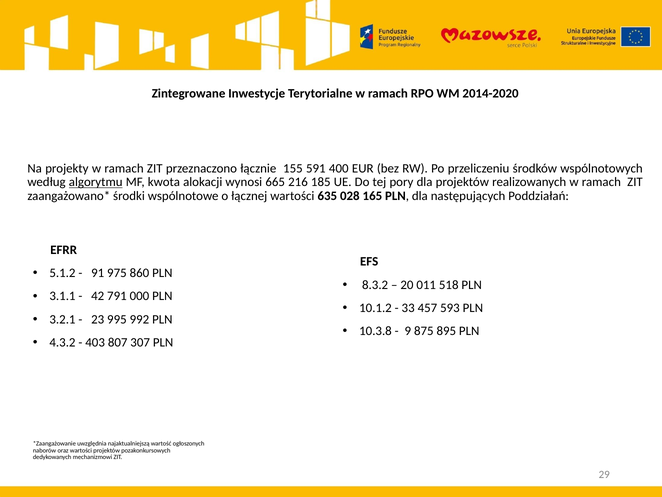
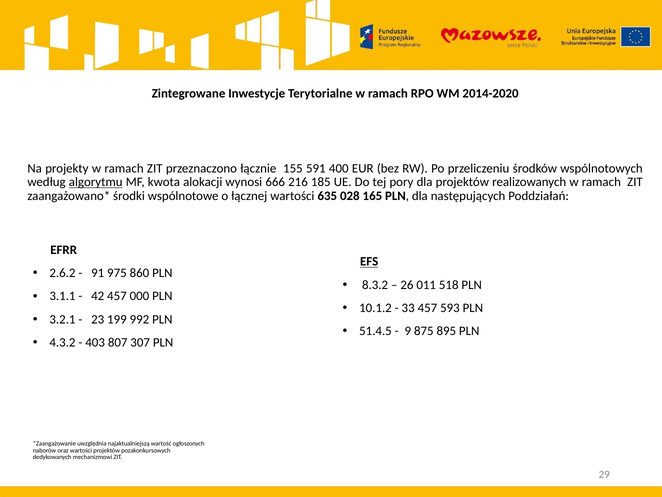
665: 665 -> 666 (275, 182)
EFS underline: none -> present (369, 261)
5.1.2: 5.1.2 -> 2.6.2 (62, 273)
20: 20 -> 26 (407, 284)
42 791: 791 -> 457 (117, 296)
995: 995 -> 199 (117, 319)
10.3.8: 10.3.8 -> 51.4.5 (375, 331)
